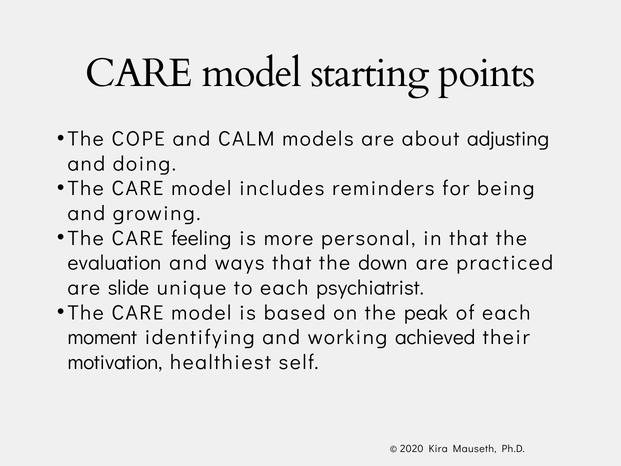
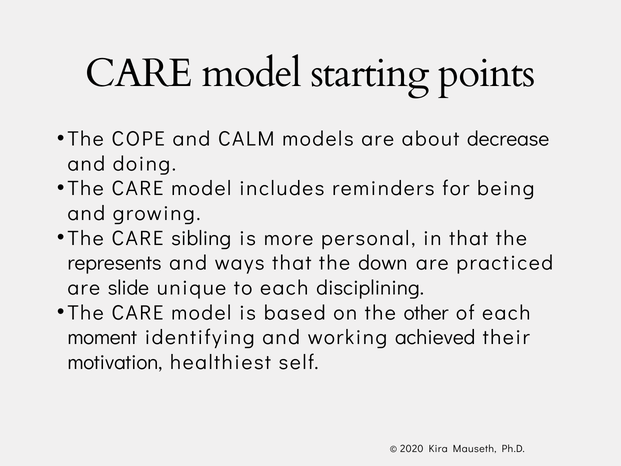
adjusting: adjusting -> decrease (508, 139)
feeling: feeling -> sibling (201, 238)
evaluation: evaluation -> represents (115, 263)
psychiatrist: psychiatrist -> disciplining (370, 288)
peak: peak -> other (426, 313)
